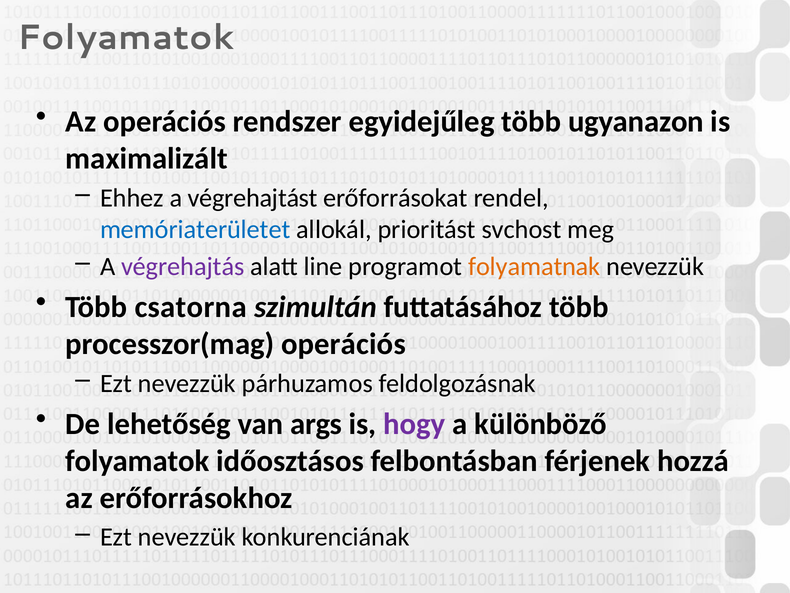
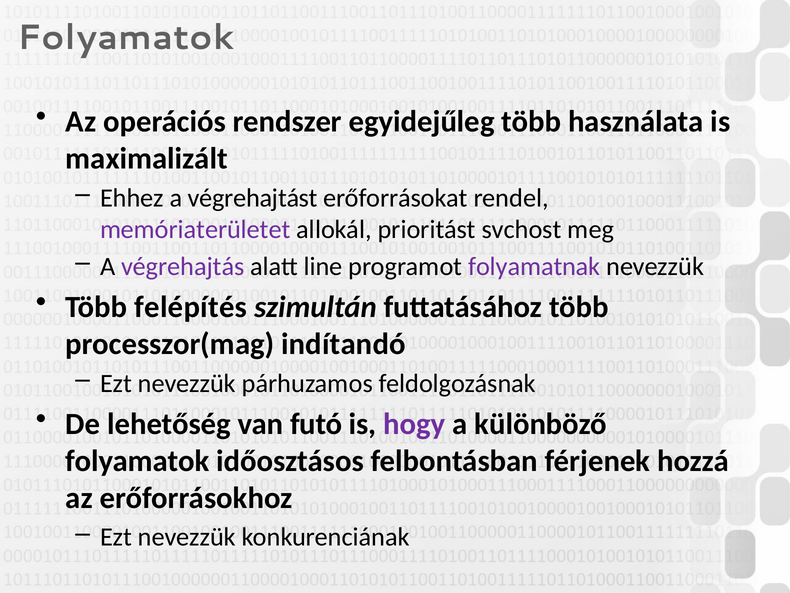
ugyanazon: ugyanazon -> használata (636, 122)
memóriaterületet colour: blue -> purple (195, 229)
folyamatnak colour: orange -> purple (534, 266)
csatorna: csatorna -> felépítés (191, 307)
processzor(mag operációs: operációs -> indítandó (343, 344)
args: args -> futó (316, 424)
